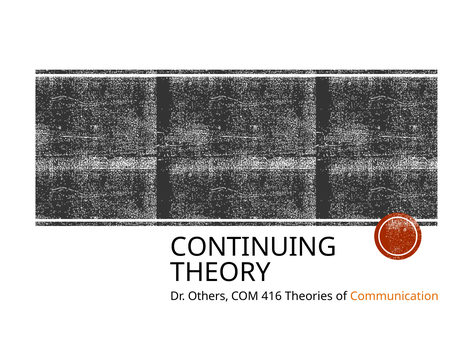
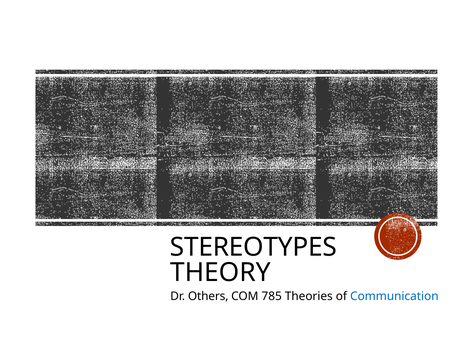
CONTINUING: CONTINUING -> STEREOTYPES (253, 247)
416: 416 -> 785 (272, 296)
Communication colour: orange -> blue (394, 296)
